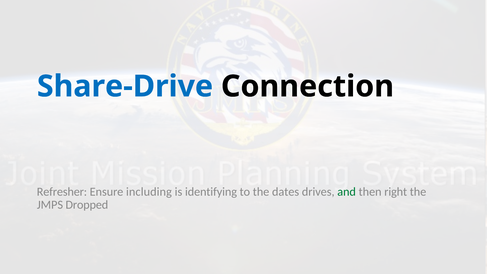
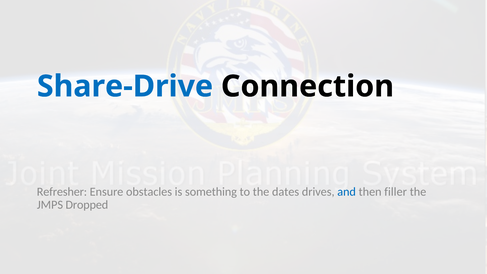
including: including -> obstacles (149, 192)
identifying: identifying -> something (211, 192)
and colour: green -> blue (347, 192)
right: right -> filler (396, 192)
